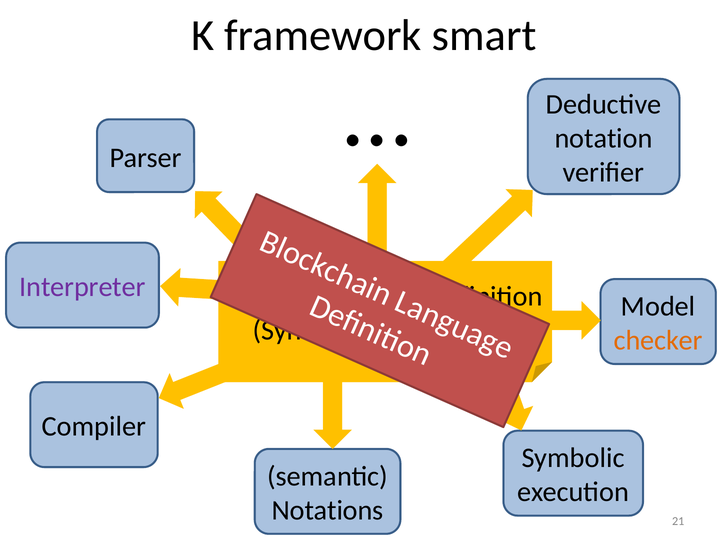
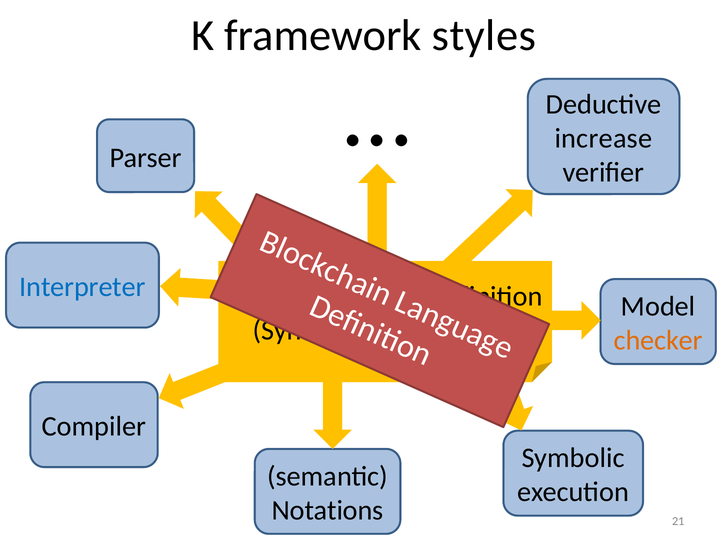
smart: smart -> styles (484, 35)
notation: notation -> increase (603, 138)
Interpreter colour: purple -> blue (83, 287)
